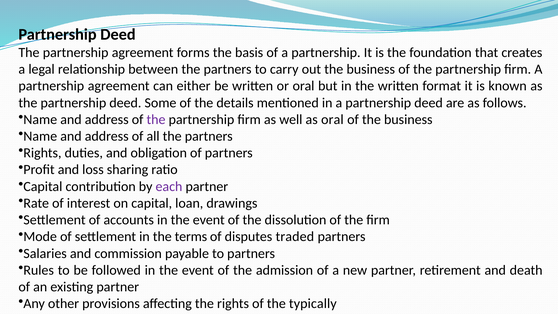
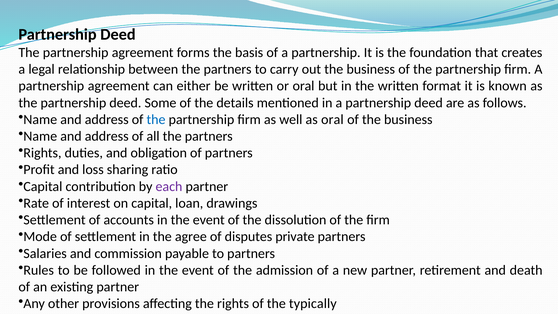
the colour: purple -> blue (156, 119)
terms: terms -> agree (191, 237)
traded: traded -> private (295, 237)
